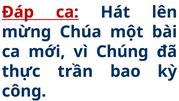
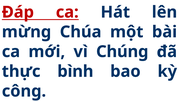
trần: trần -> bình (75, 71)
